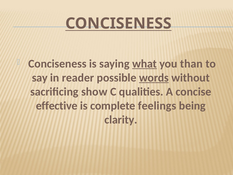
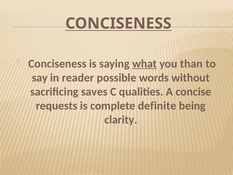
words underline: present -> none (154, 78)
show: show -> saves (94, 92)
effective: effective -> requests (57, 106)
feelings: feelings -> definite (157, 106)
